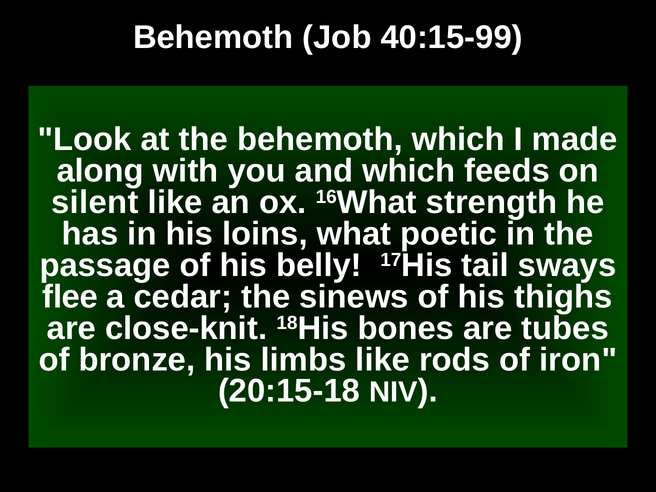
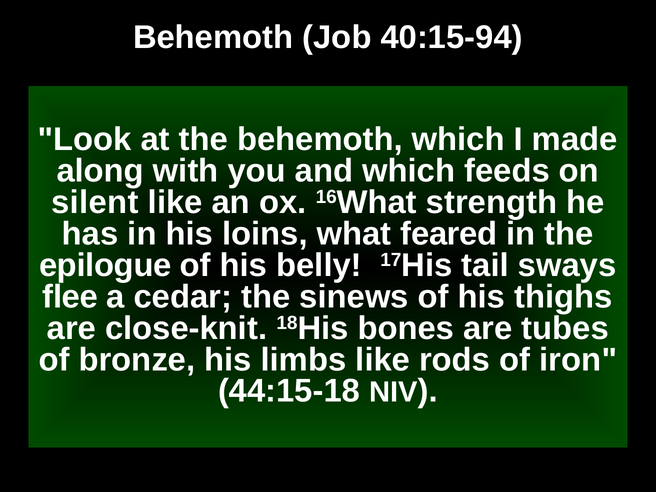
40:15-99: 40:15-99 -> 40:15-94 (452, 37)
poetic: poetic -> feared (449, 234)
passage: passage -> epilogue (105, 265)
20:15-18: 20:15-18 -> 44:15-18 (289, 391)
